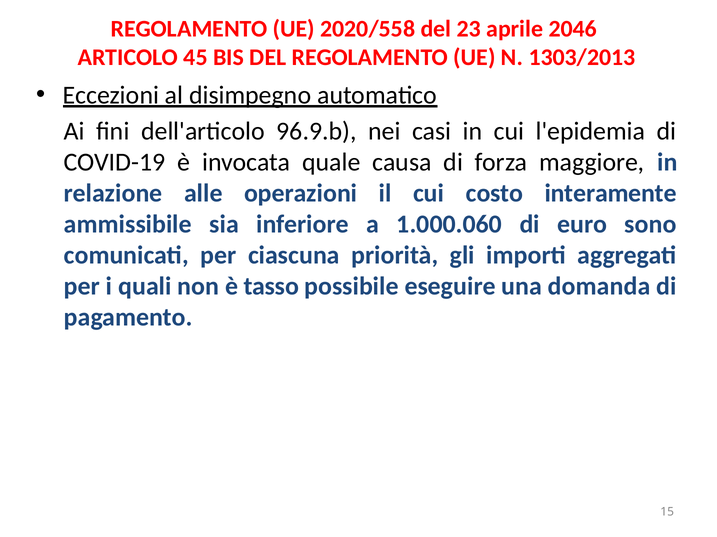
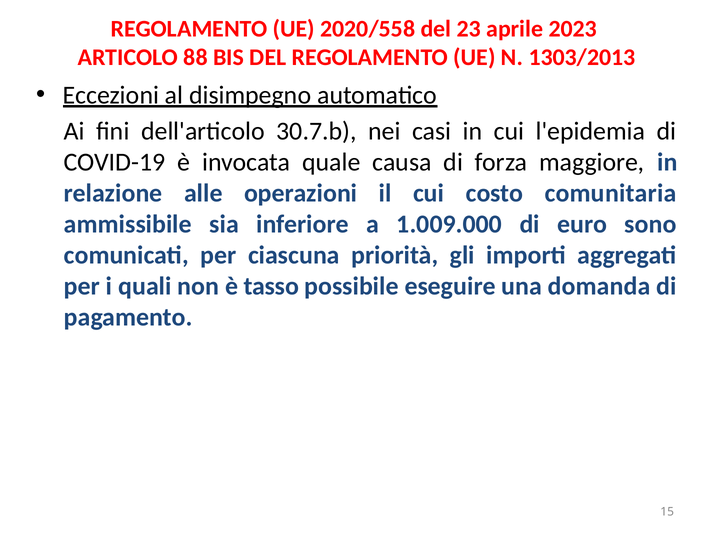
2046: 2046 -> 2023 (573, 29)
45: 45 -> 88 (196, 57)
96.9.b: 96.9.b -> 30.7.b (316, 131)
interamente: interamente -> comunitaria (611, 194)
1.000.060: 1.000.060 -> 1.009.000 (449, 225)
